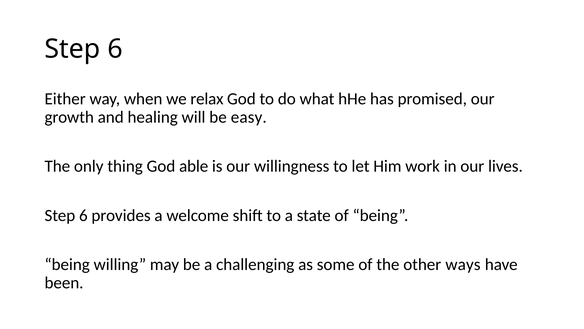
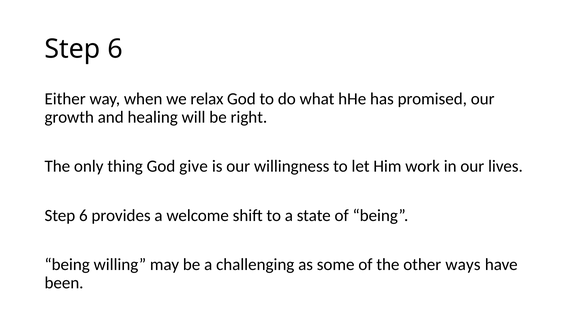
easy: easy -> right (249, 117)
able: able -> give (194, 166)
